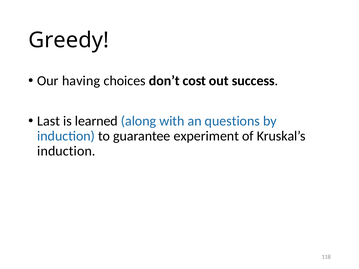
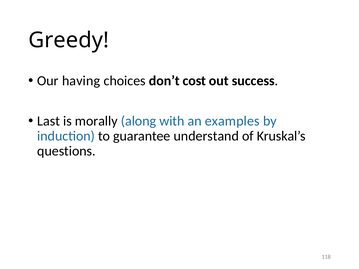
learned: learned -> morally (96, 121)
questions: questions -> examples (232, 121)
experiment: experiment -> understand (206, 136)
induction: induction -> questions (66, 151)
